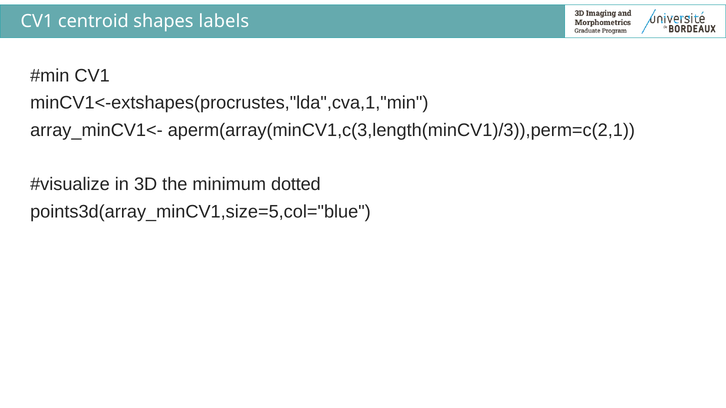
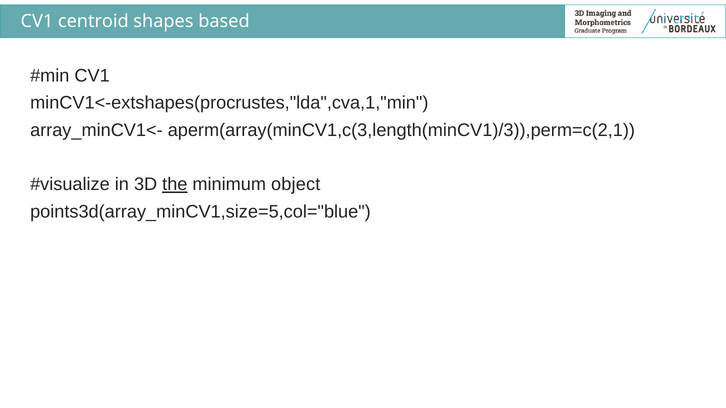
labels: labels -> based (224, 21)
the underline: none -> present (175, 185)
dotted: dotted -> object (296, 185)
